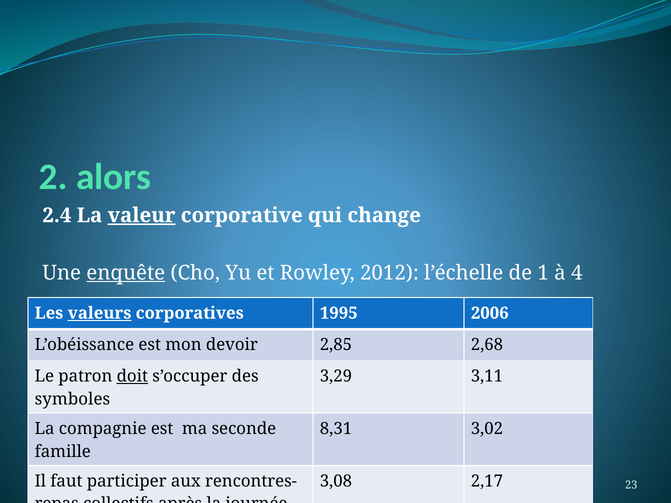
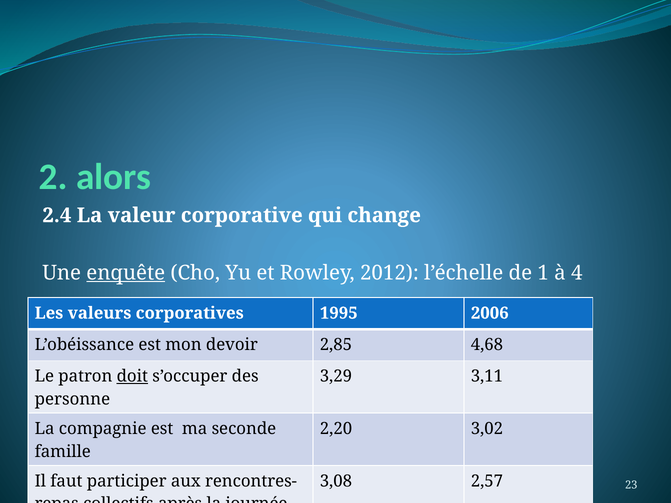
valeur underline: present -> none (142, 216)
valeurs underline: present -> none (100, 313)
2,68: 2,68 -> 4,68 (487, 345)
symboles: symboles -> personne (72, 399)
8,31: 8,31 -> 2,20 (336, 429)
2,17: 2,17 -> 2,57 (487, 481)
